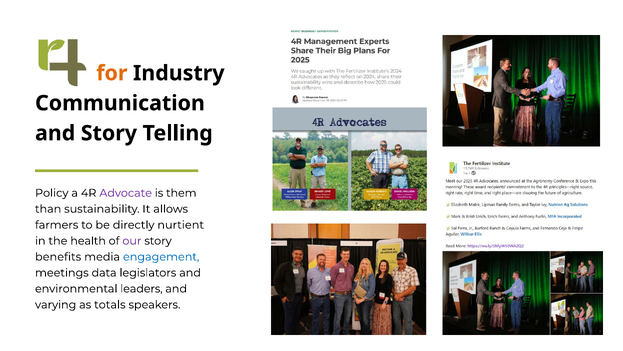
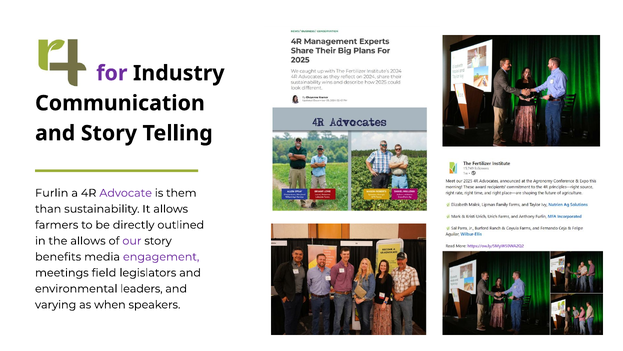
for colour: orange -> purple (112, 73)
Policy: Policy -> Furlin (52, 193)
nurtient: nurtient -> outlined (181, 225)
the health: health -> allows (88, 241)
engagement colour: blue -> purple (161, 256)
data: data -> field (104, 272)
totals: totals -> when (110, 304)
